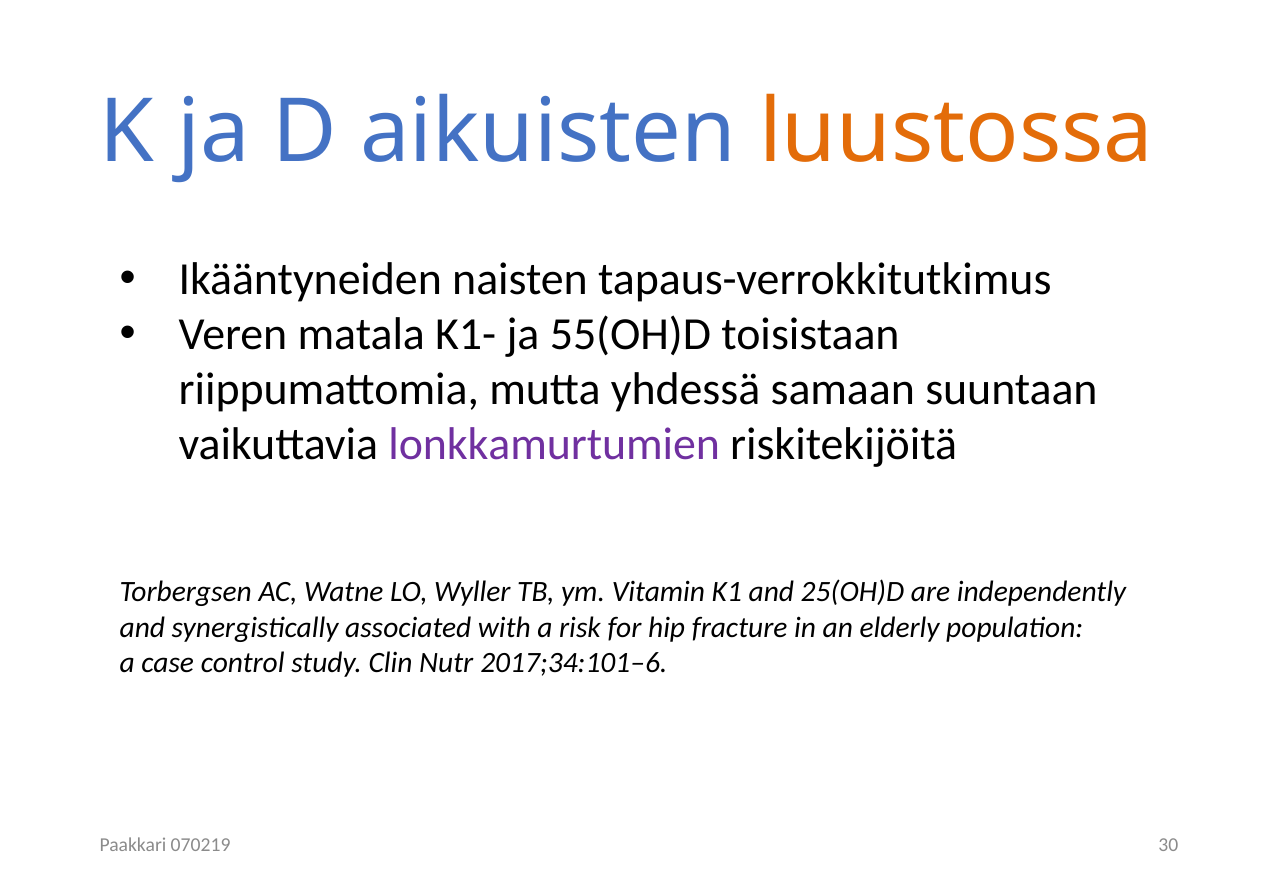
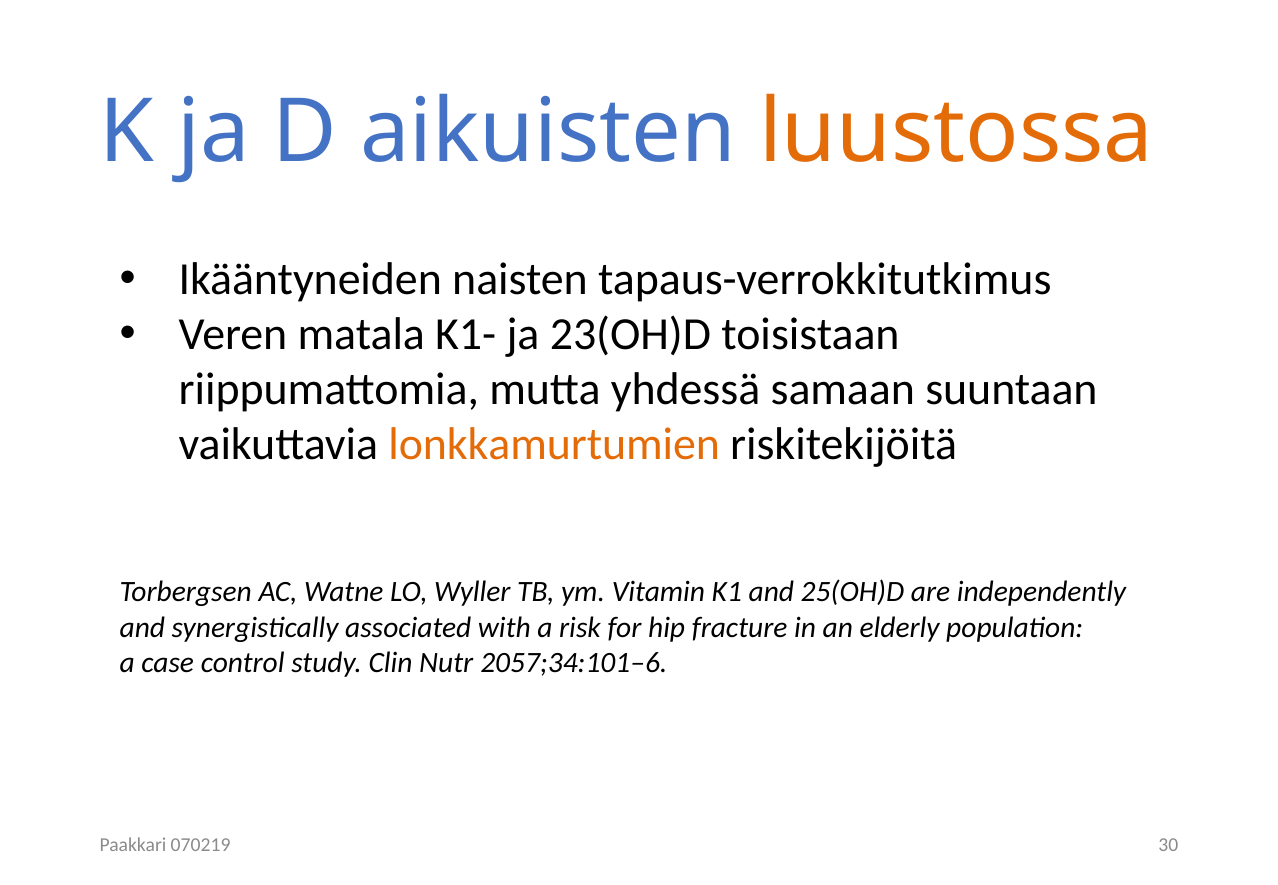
55(OH)D: 55(OH)D -> 23(OH)D (630, 335)
lonkkamurtumien colour: purple -> orange (554, 445)
2017;34:101–6: 2017;34:101–6 -> 2057;34:101–6 (574, 663)
